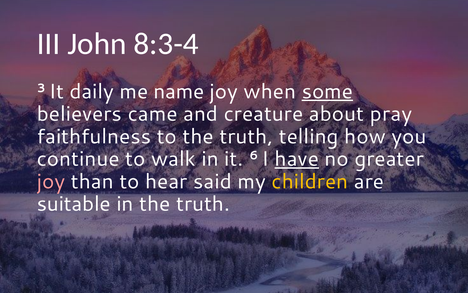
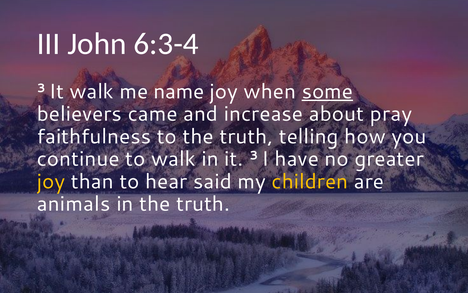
8:3-4: 8:3-4 -> 6:3-4 (166, 44)
It daily: daily -> walk (92, 91)
creature: creature -> increase (263, 114)
it 6: 6 -> 3 (254, 155)
have underline: present -> none (297, 159)
joy colour: pink -> yellow (51, 181)
suitable: suitable -> animals (74, 204)
